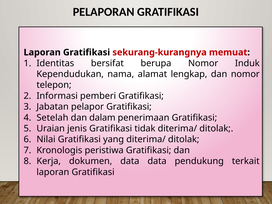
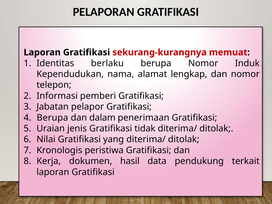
bersifat: bersifat -> berlaku (107, 63)
Setelah: Setelah -> Berupa (52, 118)
dokumen data: data -> hasil (130, 161)
